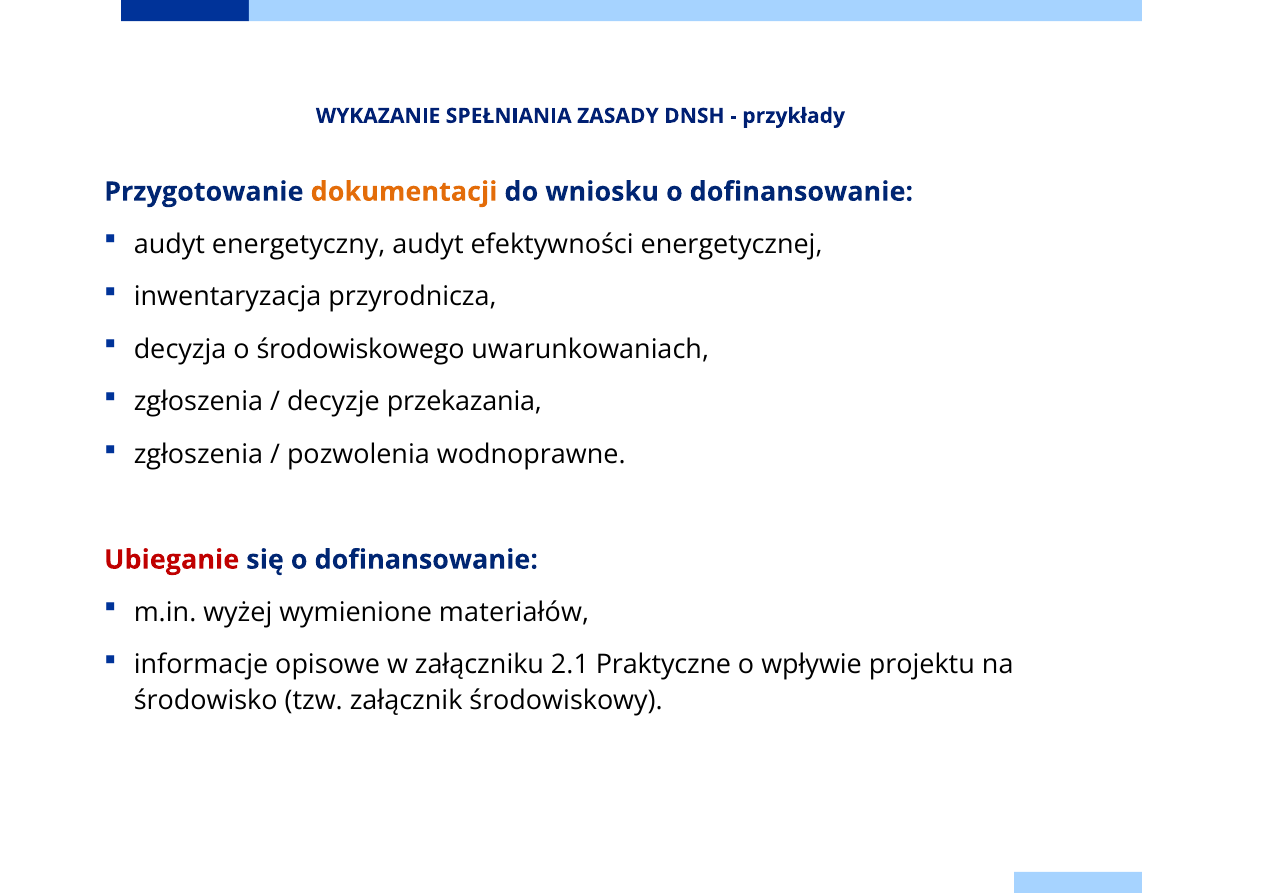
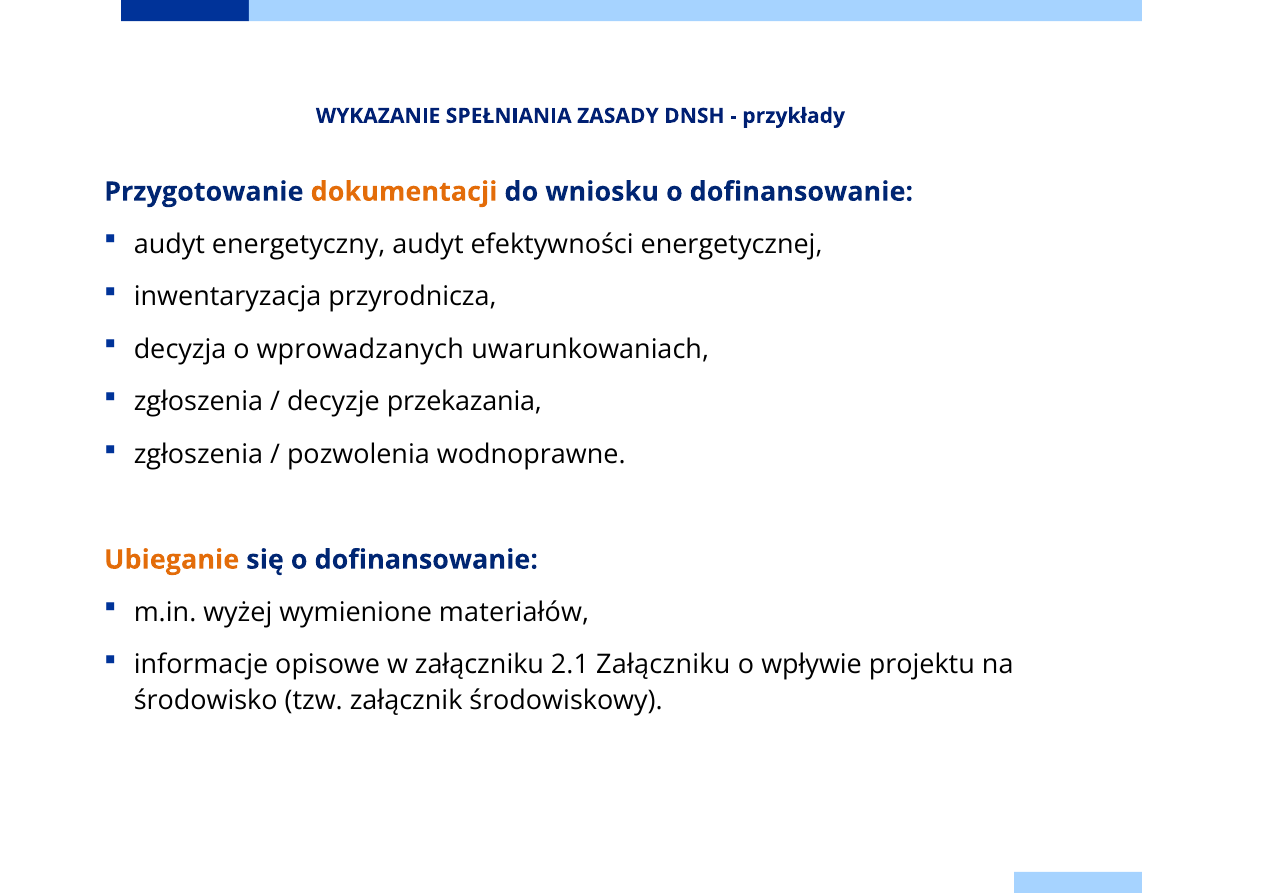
środowiskowego: środowiskowego -> wprowadzanych (360, 350)
Ubieganie colour: red -> orange (172, 560)
2.1 Praktyczne: Praktyczne -> Załączniku (663, 665)
